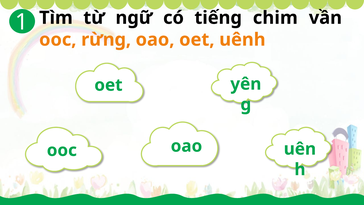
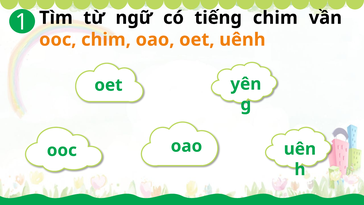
ooc rừng: rừng -> chim (106, 40)
